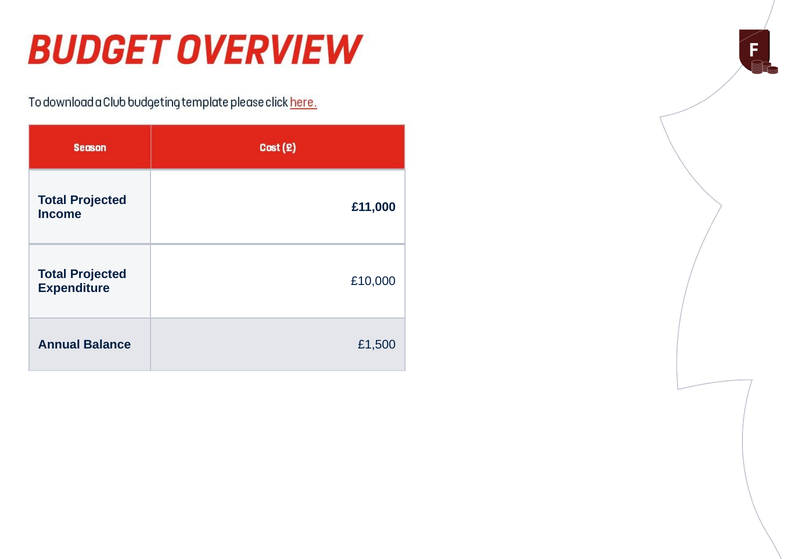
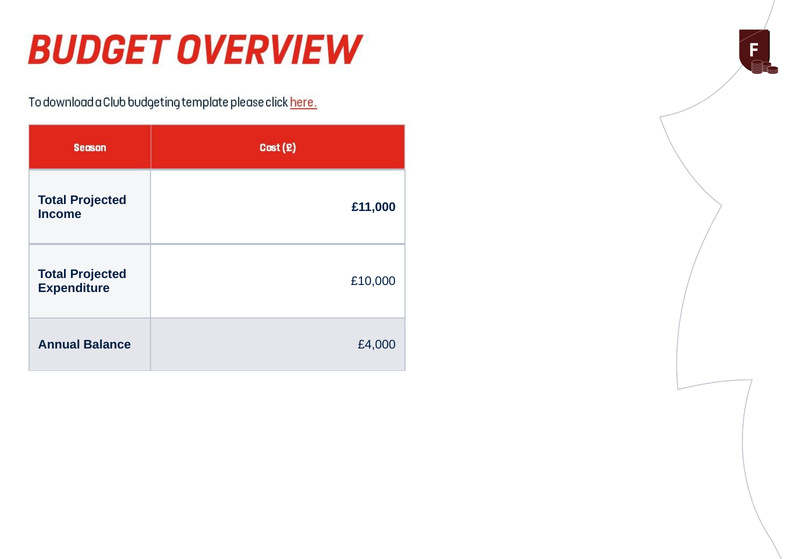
£1,500: £1,500 -> £4,000 (377, 344)
